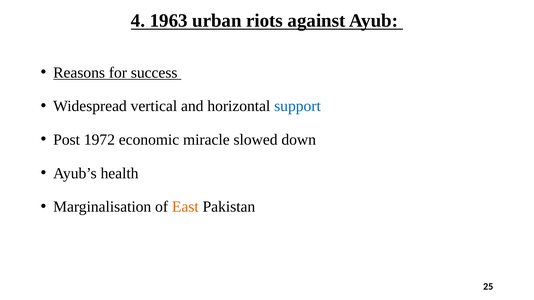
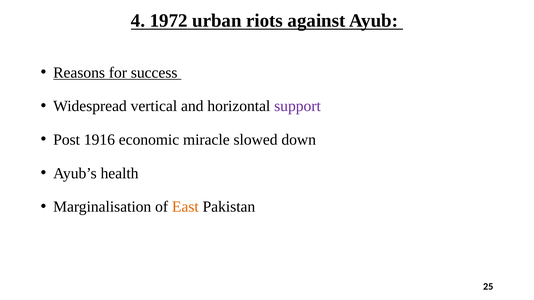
1963: 1963 -> 1972 (169, 21)
support colour: blue -> purple (298, 106)
1972: 1972 -> 1916 (99, 140)
